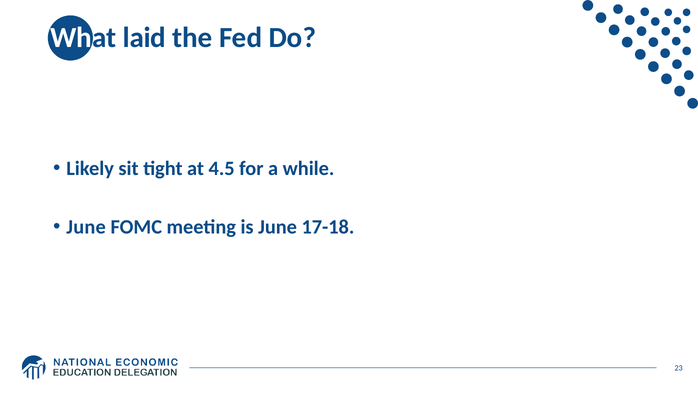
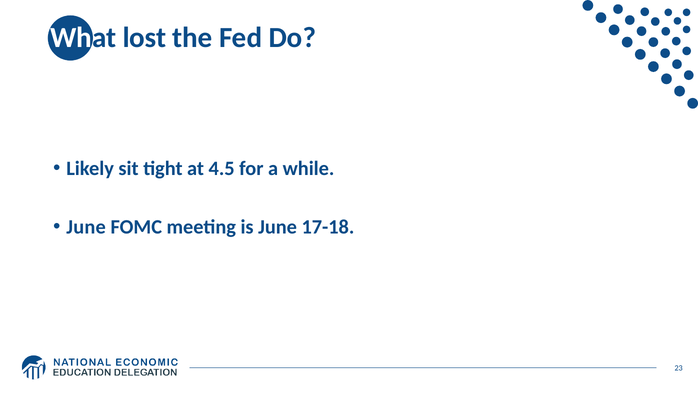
laid: laid -> lost (144, 38)
